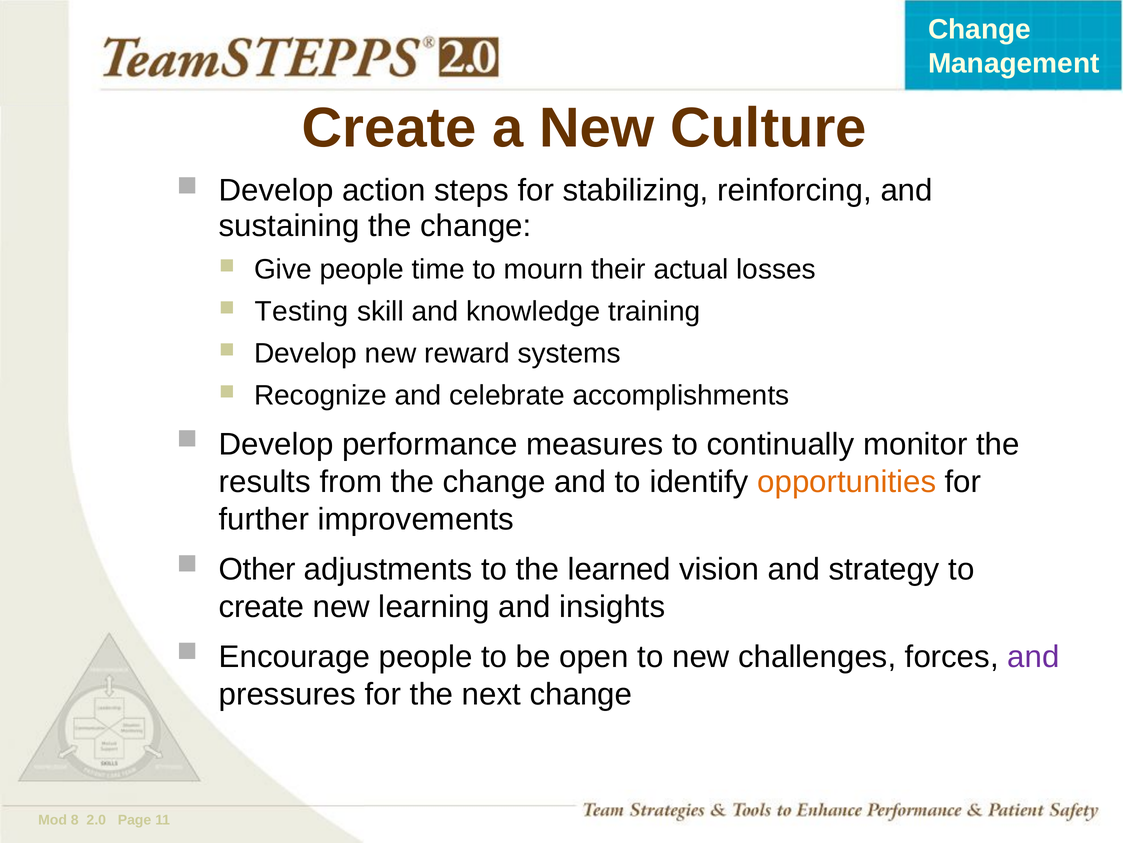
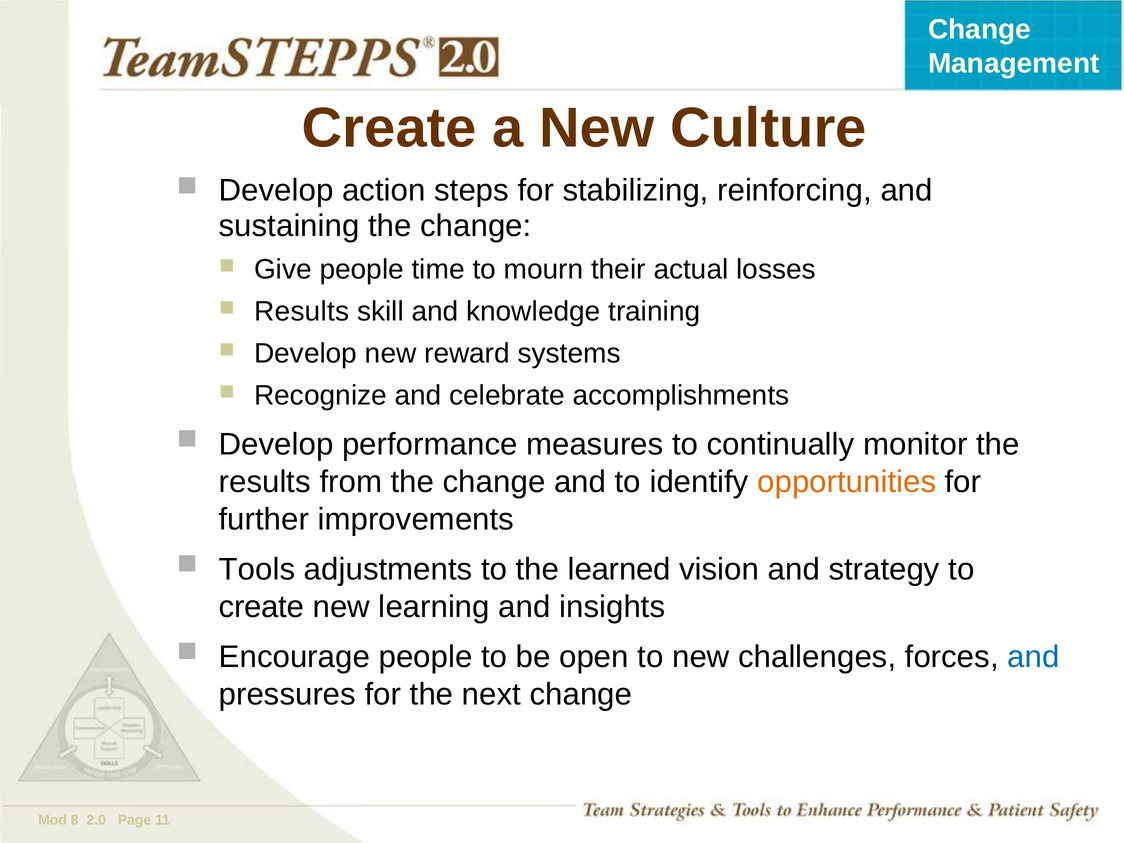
Testing: Testing -> Results (302, 312)
Other: Other -> Tools (257, 569)
and colour: purple -> blue (1034, 657)
